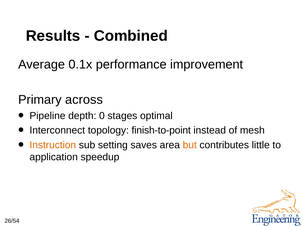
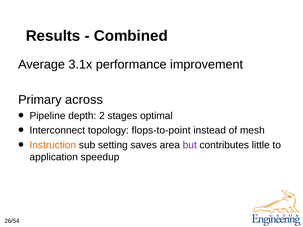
0.1x: 0.1x -> 3.1x (80, 65)
0: 0 -> 2 (102, 116)
finish-to-point: finish-to-point -> flops-to-point (161, 131)
but colour: orange -> purple (190, 145)
